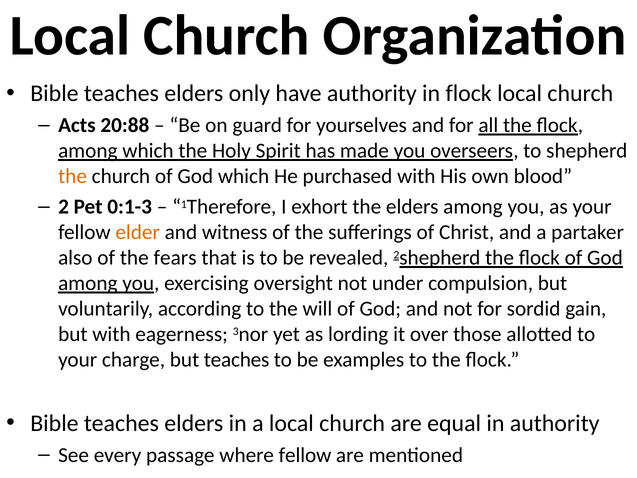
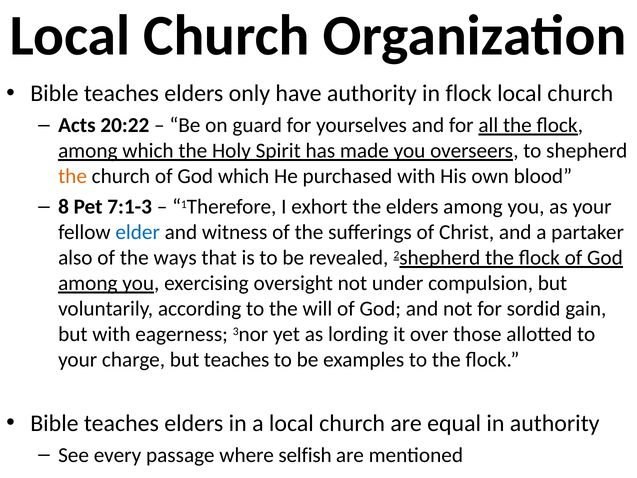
20:88: 20:88 -> 20:22 (125, 125)
2: 2 -> 8 (64, 207)
0:1-3: 0:1-3 -> 7:1-3 (130, 207)
elder colour: orange -> blue (138, 232)
fears: fears -> ways (175, 258)
where fellow: fellow -> selfish (305, 455)
